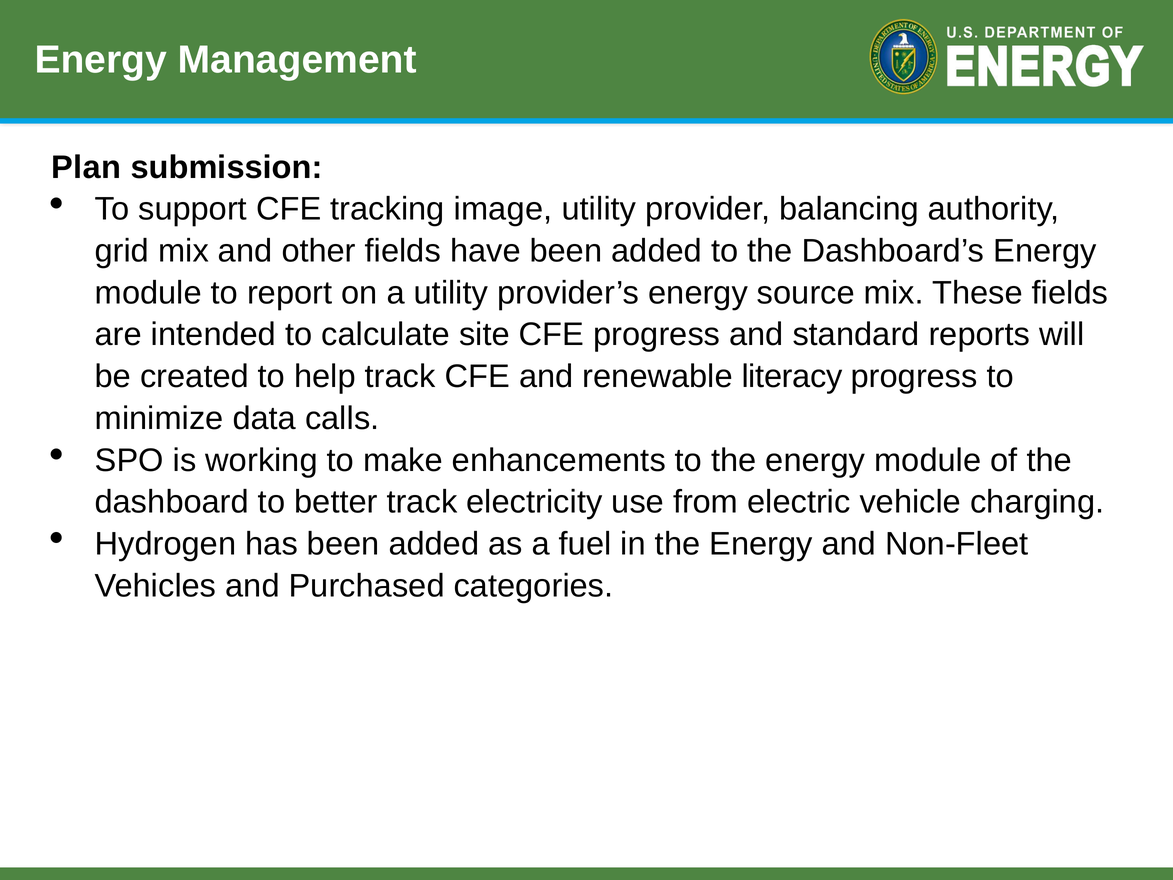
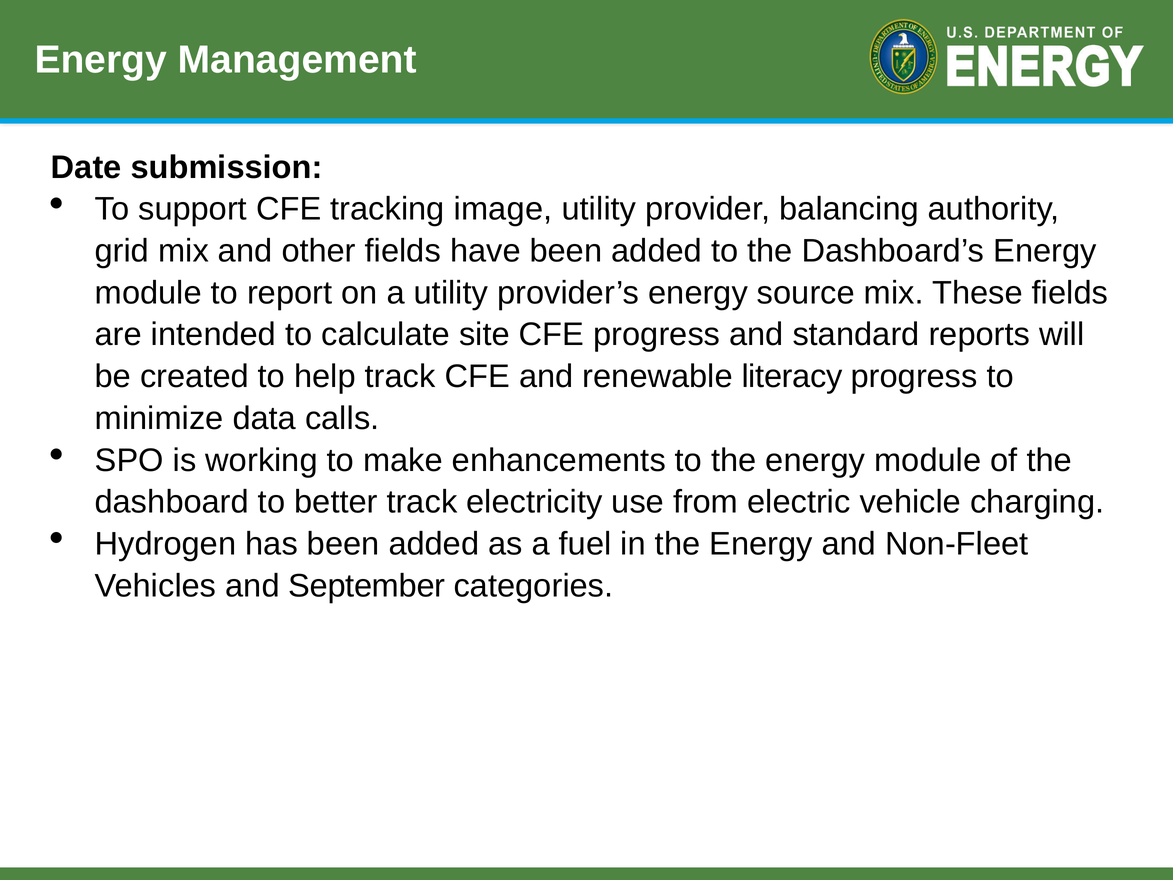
Plan: Plan -> Date (86, 167)
Purchased: Purchased -> September (367, 586)
